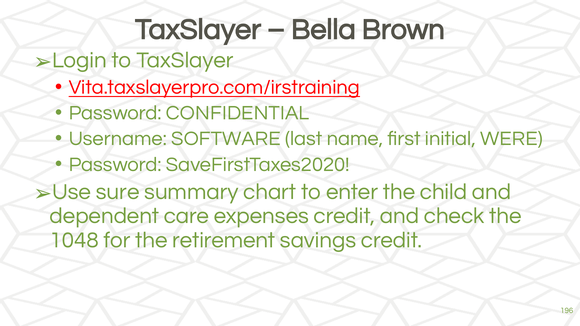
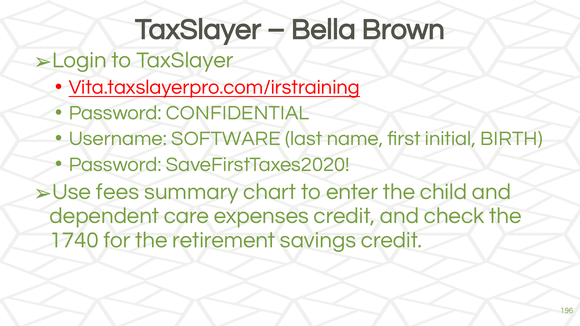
WERE: WERE -> BIRTH (511, 139)
sure: sure -> fees (118, 192)
1048: 1048 -> 1740 (74, 240)
